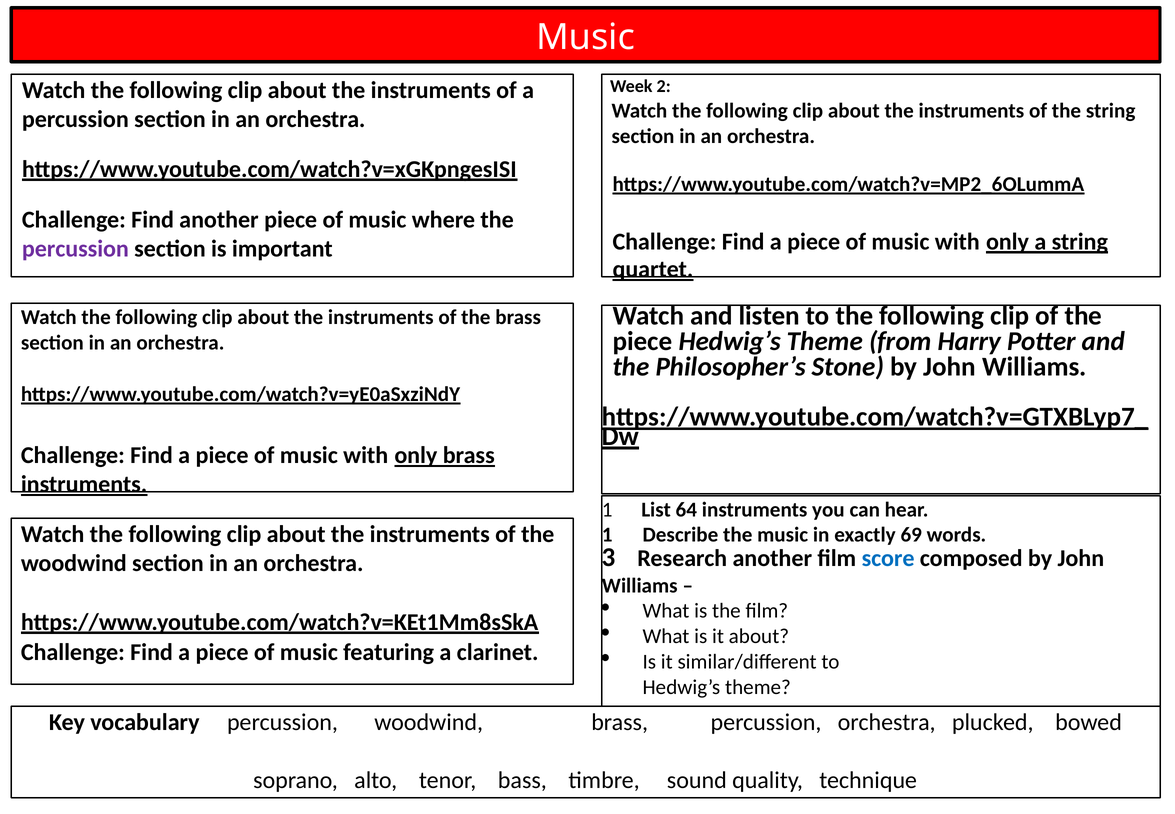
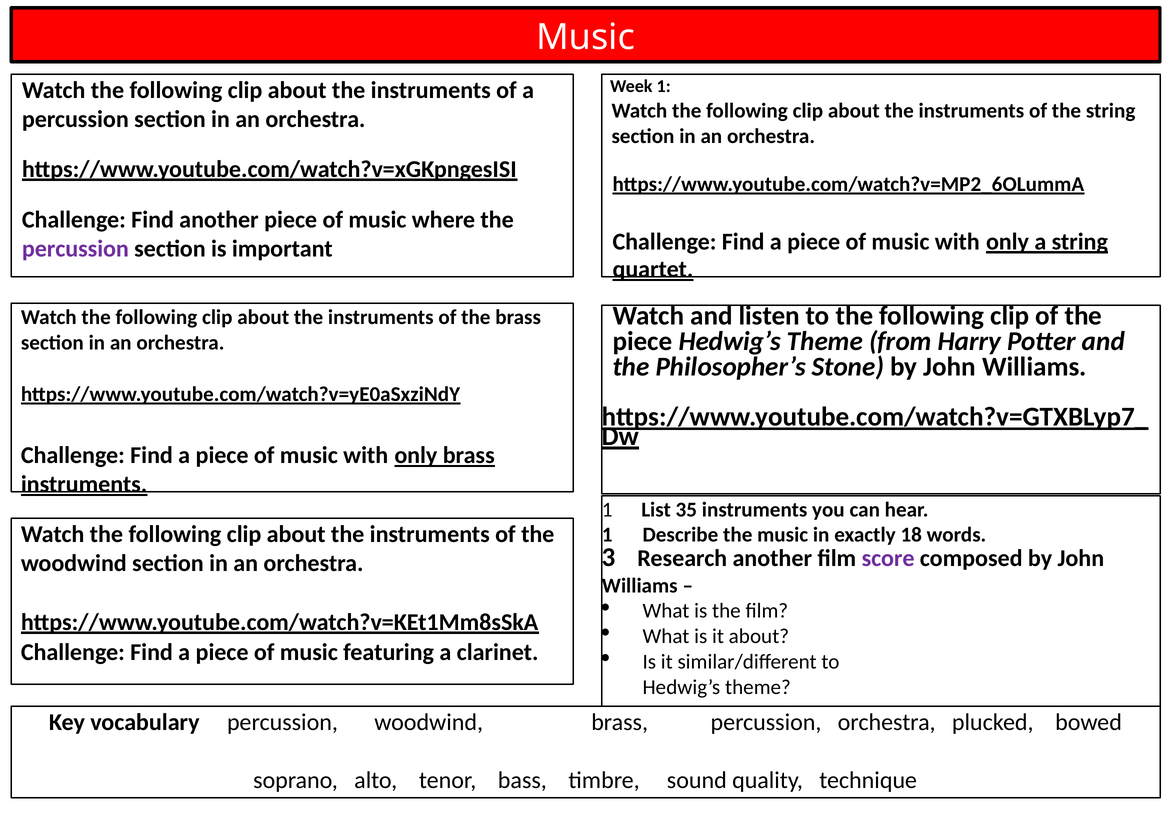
Week 2: 2 -> 1 (664, 86)
64: 64 -> 35 (686, 509)
69: 69 -> 18 (911, 535)
score colour: blue -> purple (888, 558)
